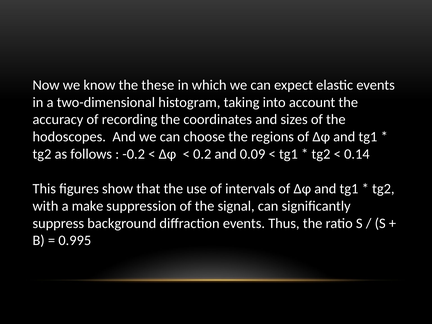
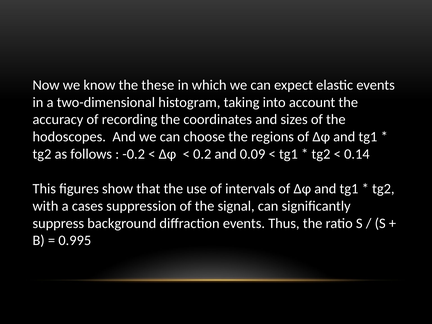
make: make -> cases (87, 206)
